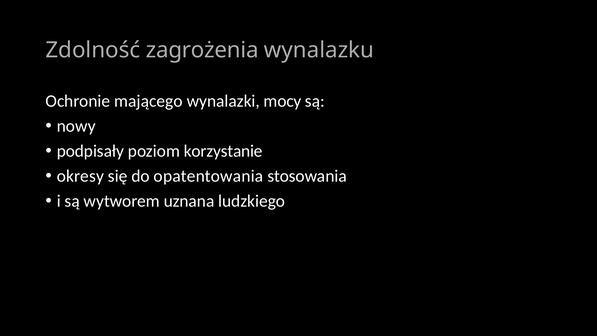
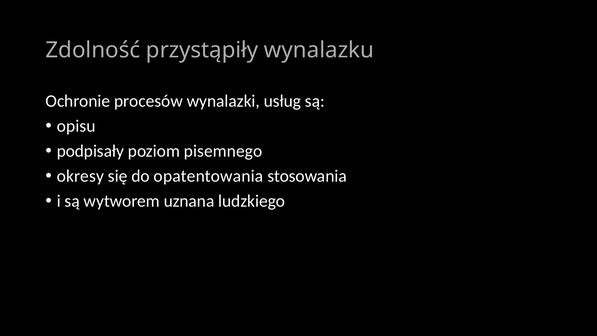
zagrożenia: zagrożenia -> przystąpiły (202, 50)
mającego: mającego -> procesów (148, 101)
mocy: mocy -> usług (282, 101)
nowy: nowy -> opisu (76, 126)
korzystanie: korzystanie -> pisemnego (223, 151)
